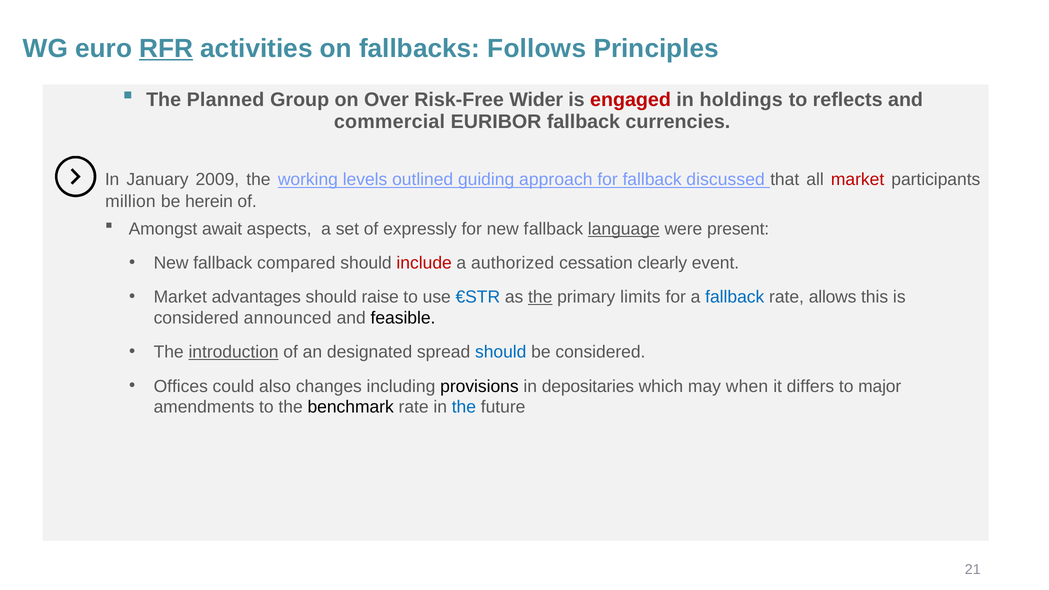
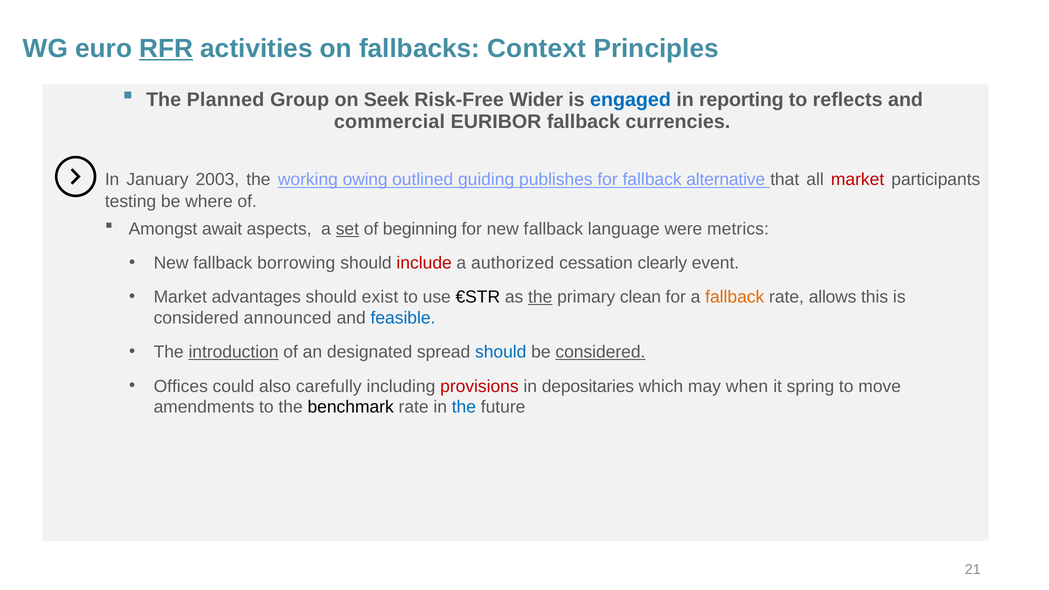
Follows: Follows -> Context (537, 48)
Over: Over -> Seek (386, 100)
engaged colour: red -> blue (630, 100)
holdings: holdings -> reporting (741, 100)
2009: 2009 -> 2003 (217, 180)
levels: levels -> owing (365, 180)
approach: approach -> publishes (556, 180)
discussed: discussed -> alternative (726, 180)
million: million -> testing (131, 201)
herein: herein -> where (209, 201)
set underline: none -> present (347, 229)
expressly: expressly -> beginning (420, 229)
language underline: present -> none (624, 229)
present: present -> metrics (738, 229)
compared: compared -> borrowing (296, 263)
raise: raise -> exist (380, 297)
€STR colour: blue -> black (478, 297)
limits: limits -> clean (641, 297)
fallback colour: blue -> orange (735, 297)
feasible colour: black -> blue (403, 318)
considered underline: none -> present (600, 352)
changes: changes -> carefully (329, 386)
provisions colour: black -> red (479, 386)
differs: differs -> spring (810, 386)
major: major -> move (880, 386)
